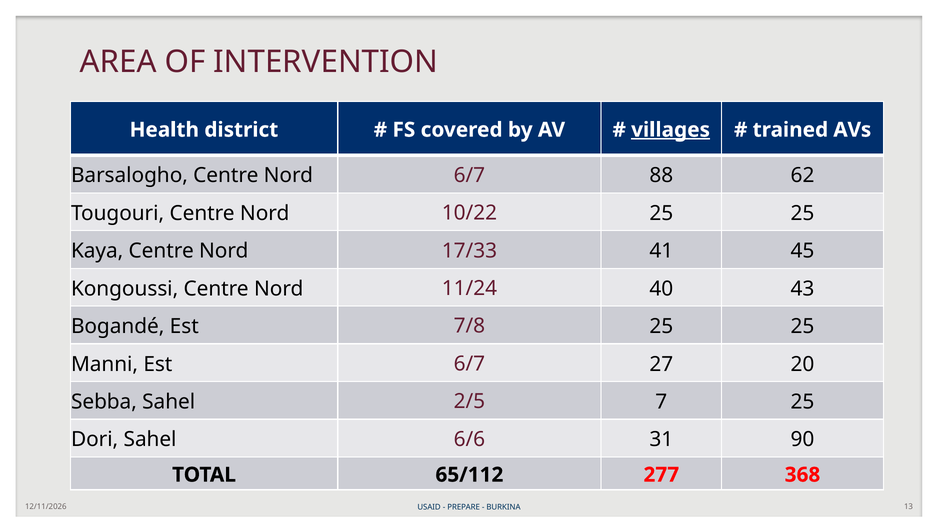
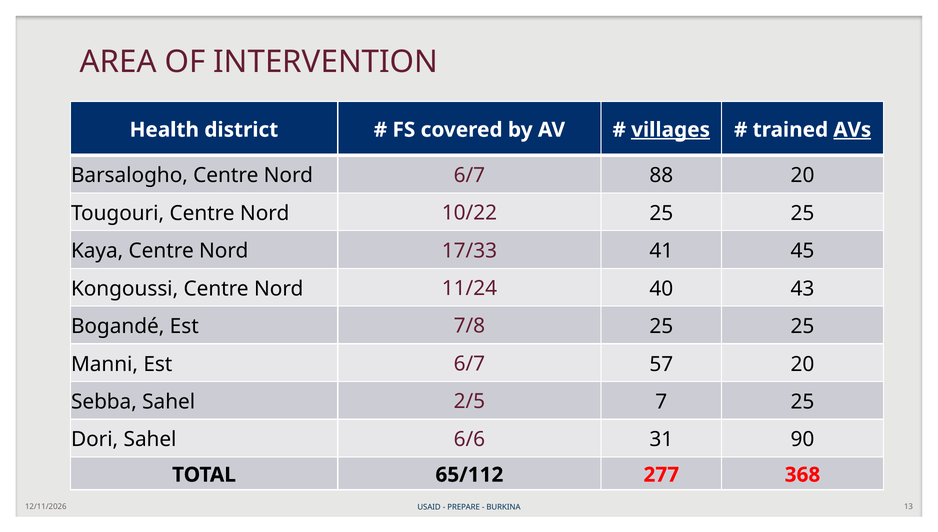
AVs underline: none -> present (852, 130)
88 62: 62 -> 20 (803, 176)
27: 27 -> 57 (661, 364)
